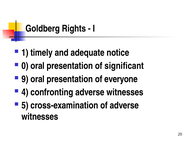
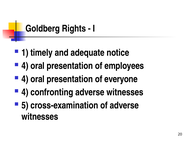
0: 0 -> 4 (25, 66)
significant: significant -> employees (124, 66)
9: 9 -> 4 (25, 79)
